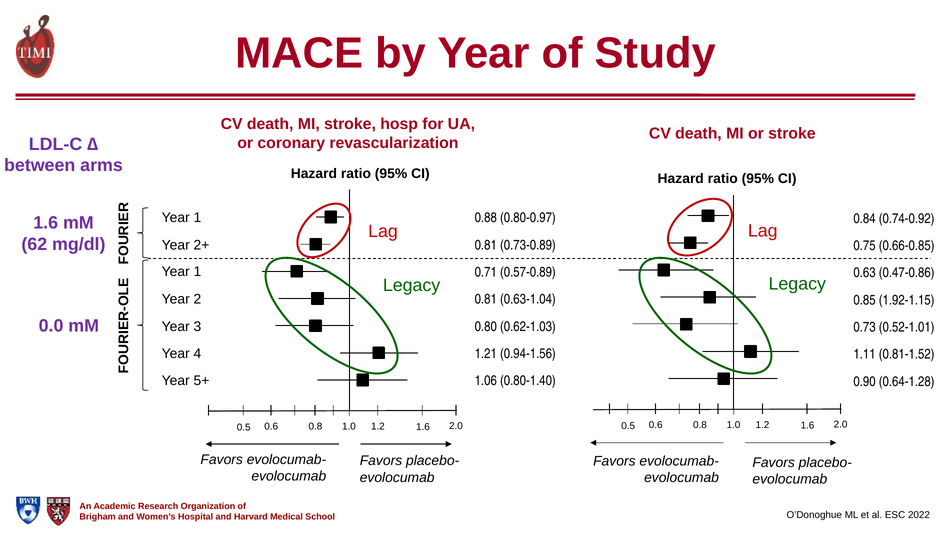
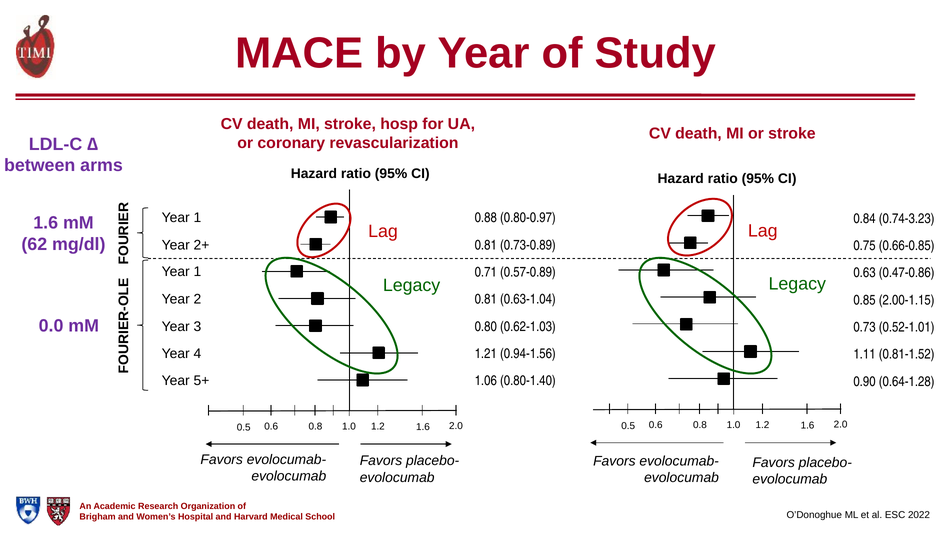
0.74-0.92: 0.74-0.92 -> 0.74-3.23 (907, 219)
1.92-1.15: 1.92-1.15 -> 2.00-1.15 (907, 300)
